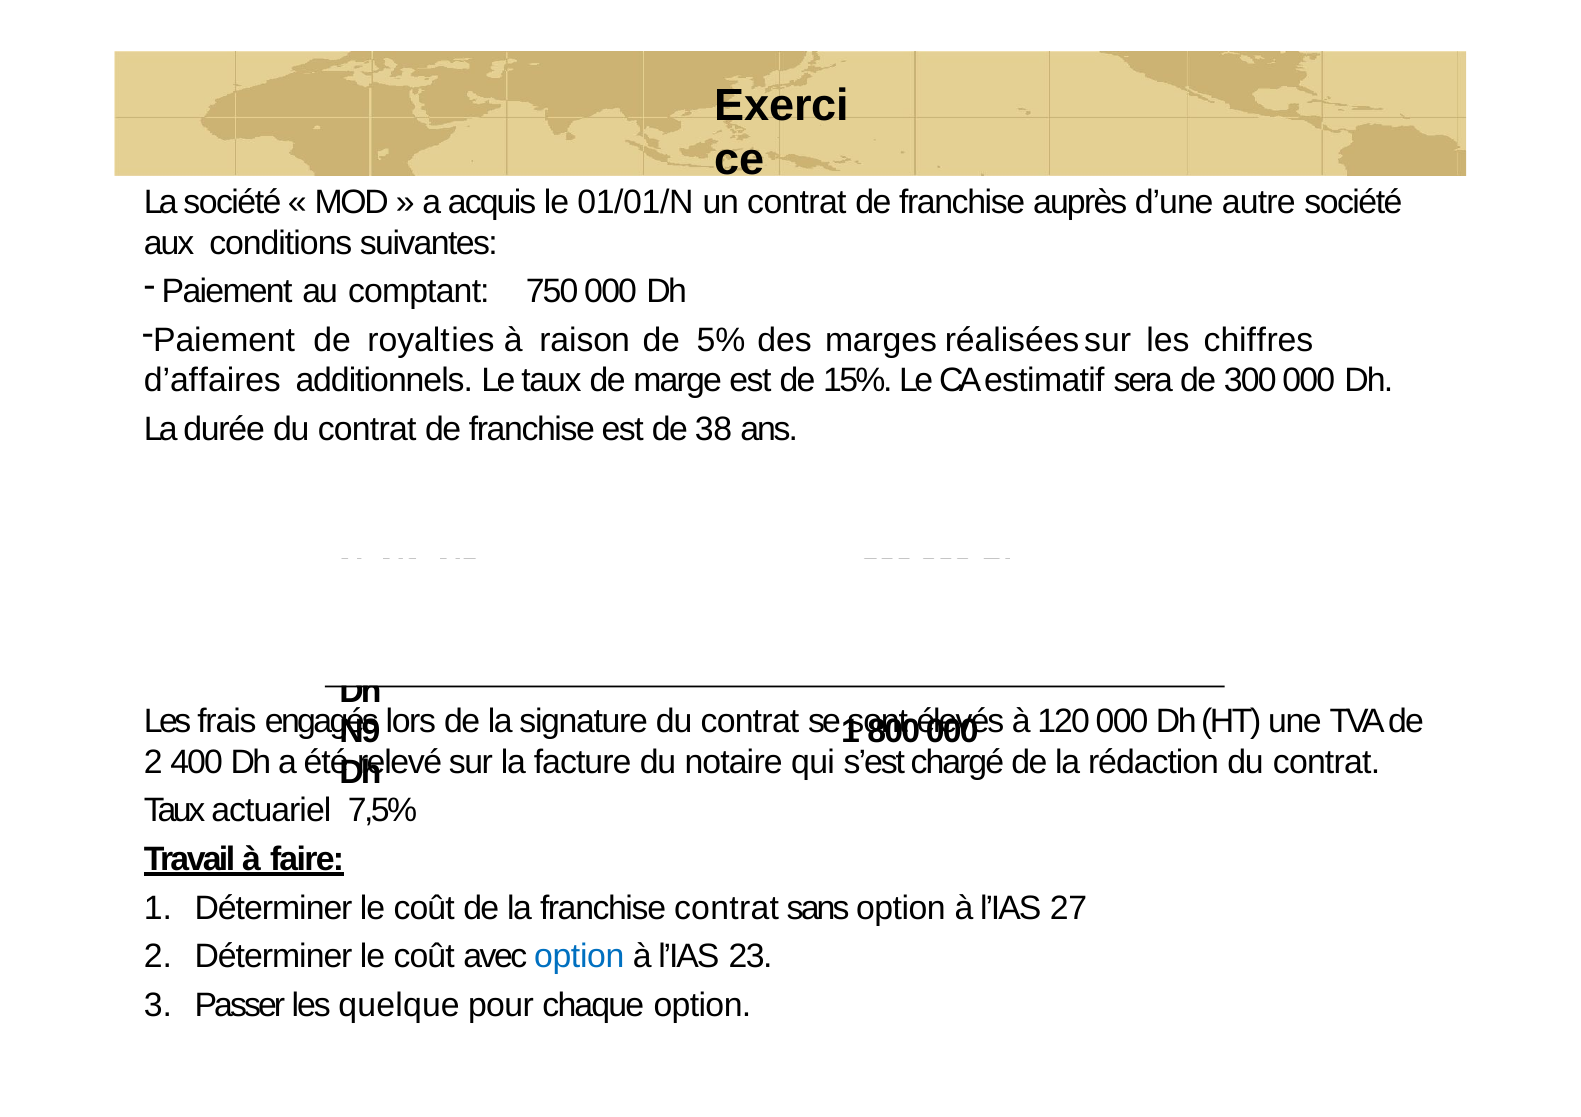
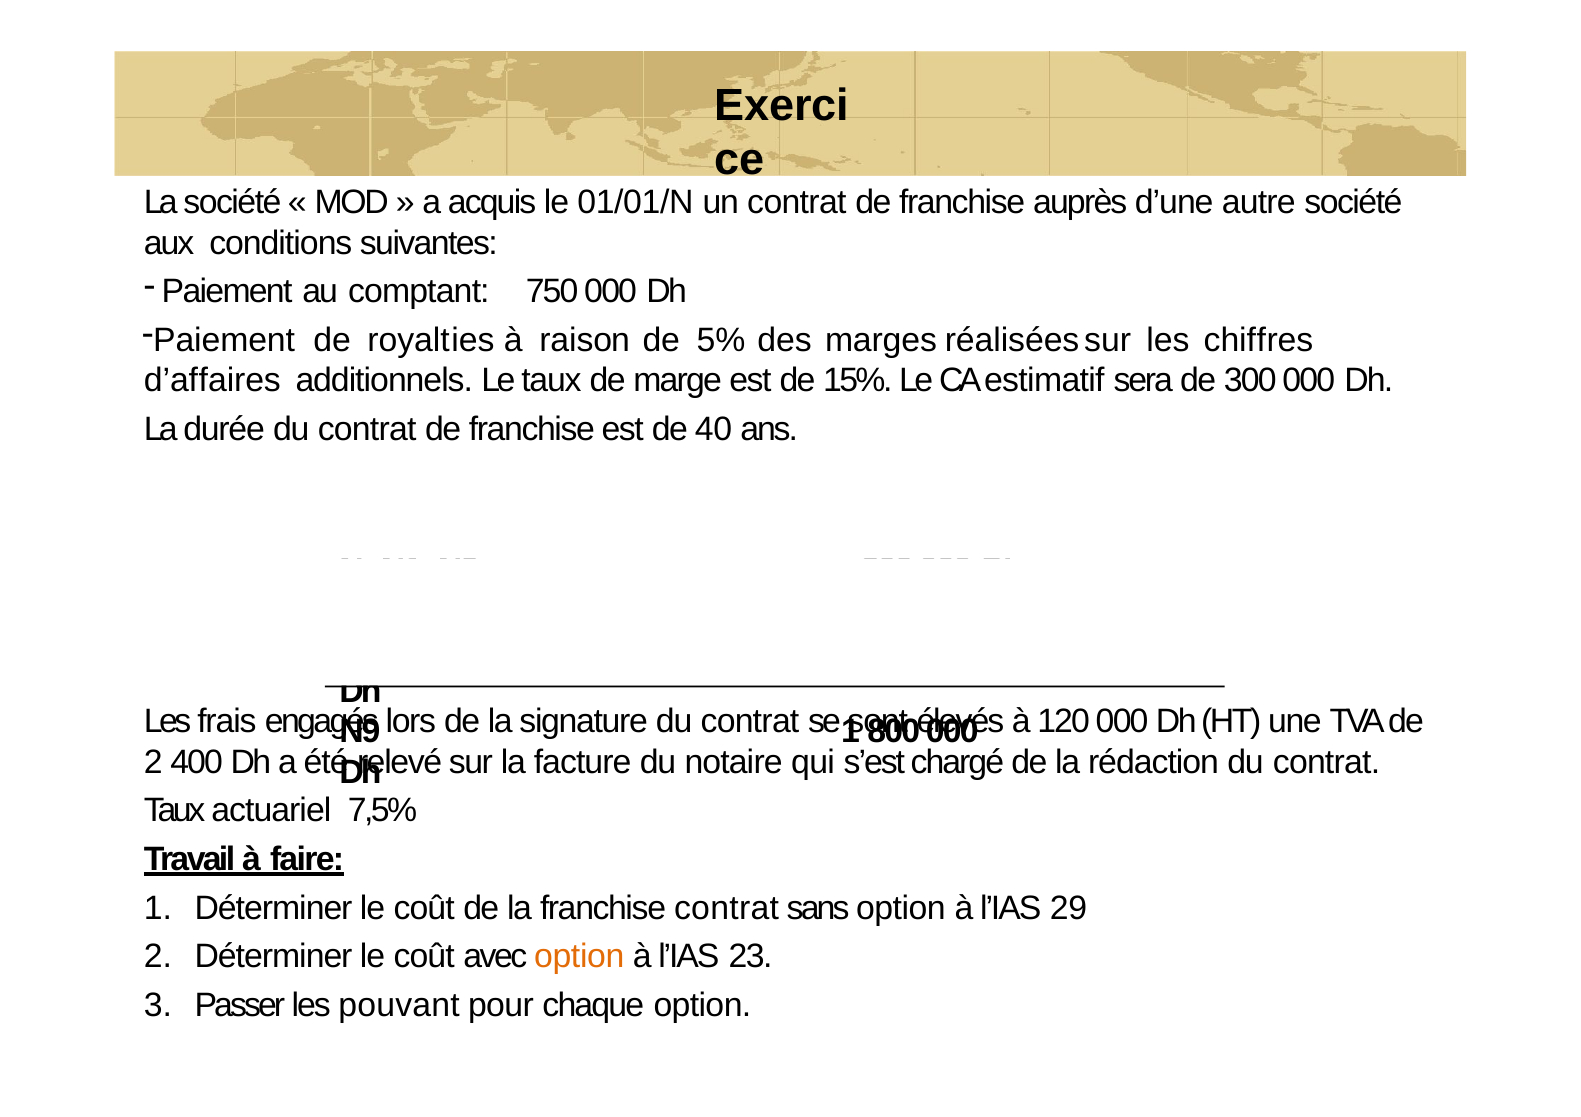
38: 38 -> 40 (714, 429)
27: 27 -> 29 (1069, 908)
option colour: blue -> orange (579, 957)
quelque: quelque -> pouvant (399, 1006)
